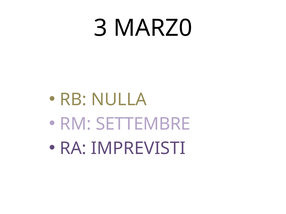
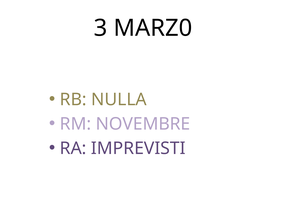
SETTEMBRE: SETTEMBRE -> NOVEMBRE (143, 124)
